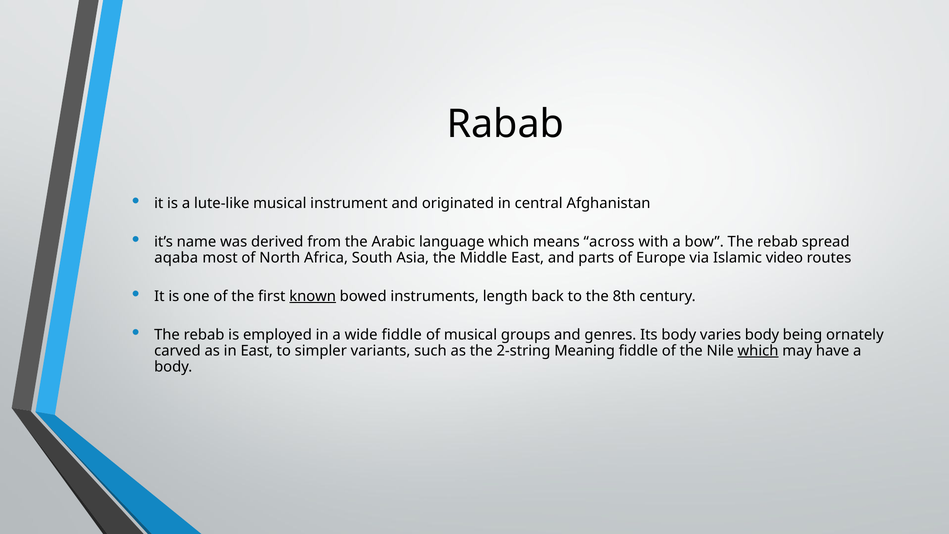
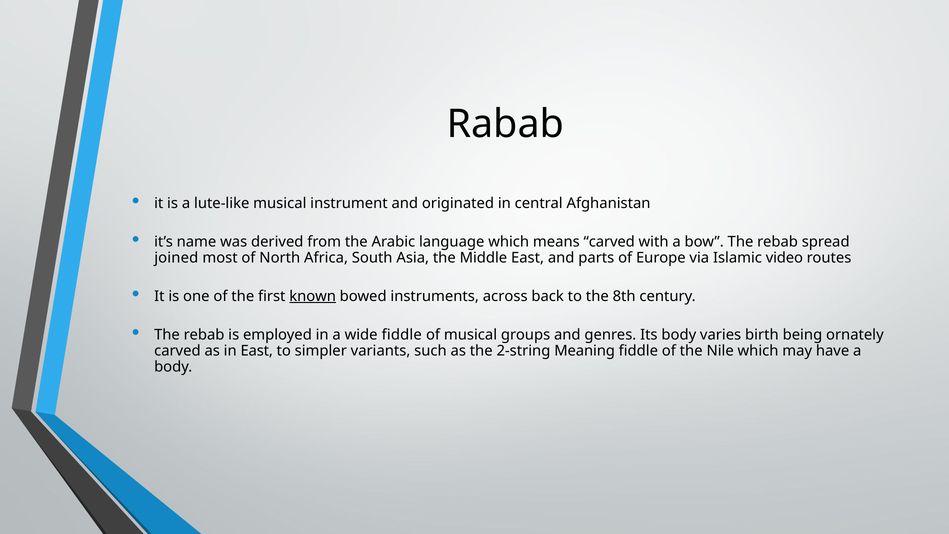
means across: across -> carved (609, 242)
aqaba: aqaba -> joined (176, 258)
length: length -> across (505, 296)
varies body: body -> birth (762, 335)
which underline: present -> none (758, 351)
